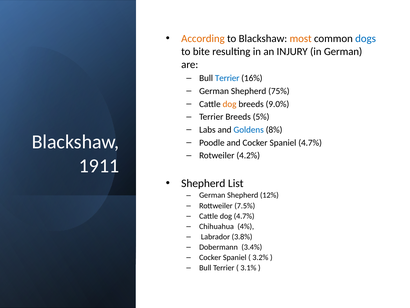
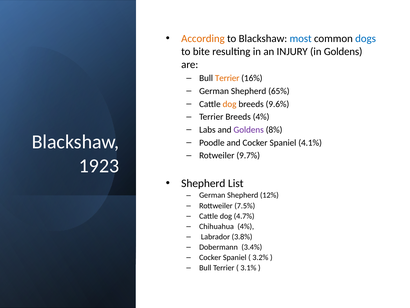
most colour: orange -> blue (301, 38)
in German: German -> Goldens (343, 51)
Terrier colour: blue -> orange (227, 78)
75%: 75% -> 65% (279, 91)
9.0%: 9.0% -> 9.6% (277, 104)
Breeds 5%: 5% -> 4% (261, 117)
Goldens colour: blue -> purple (249, 130)
Spaniel 4.7%: 4.7% -> 4.1% (310, 142)
4.2%: 4.2% -> 9.7% (248, 155)
1911: 1911 -> 1923 (99, 166)
